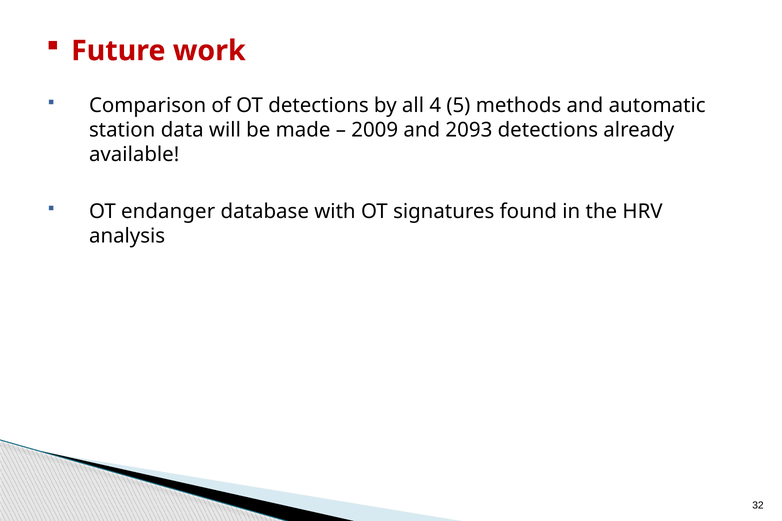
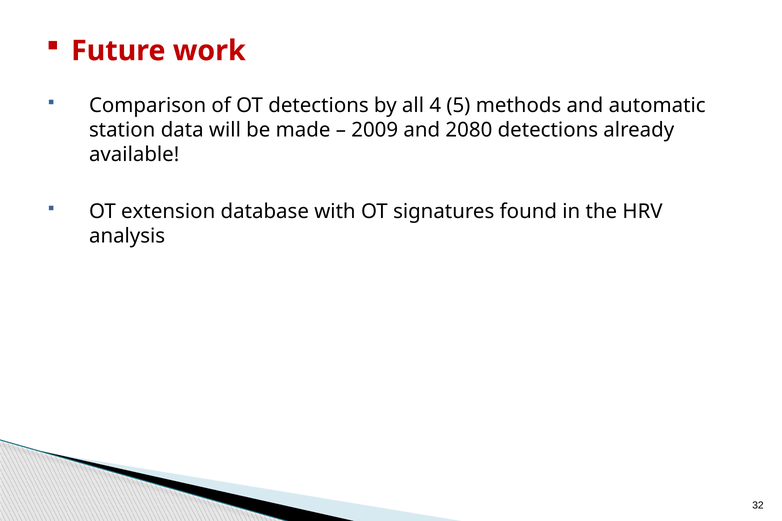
2093: 2093 -> 2080 (469, 130)
endanger: endanger -> extension (168, 212)
